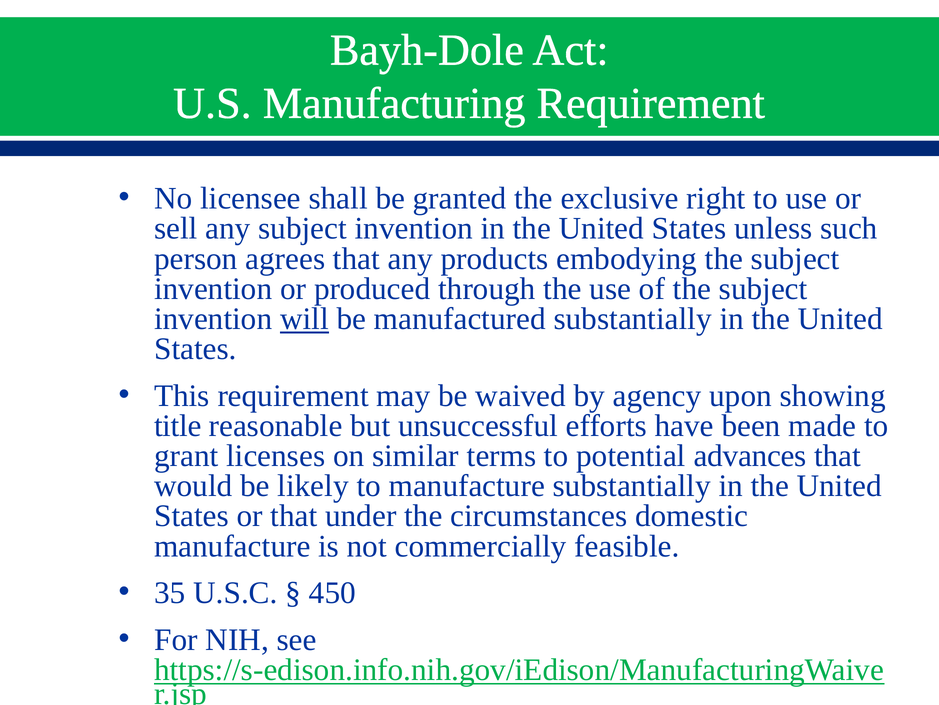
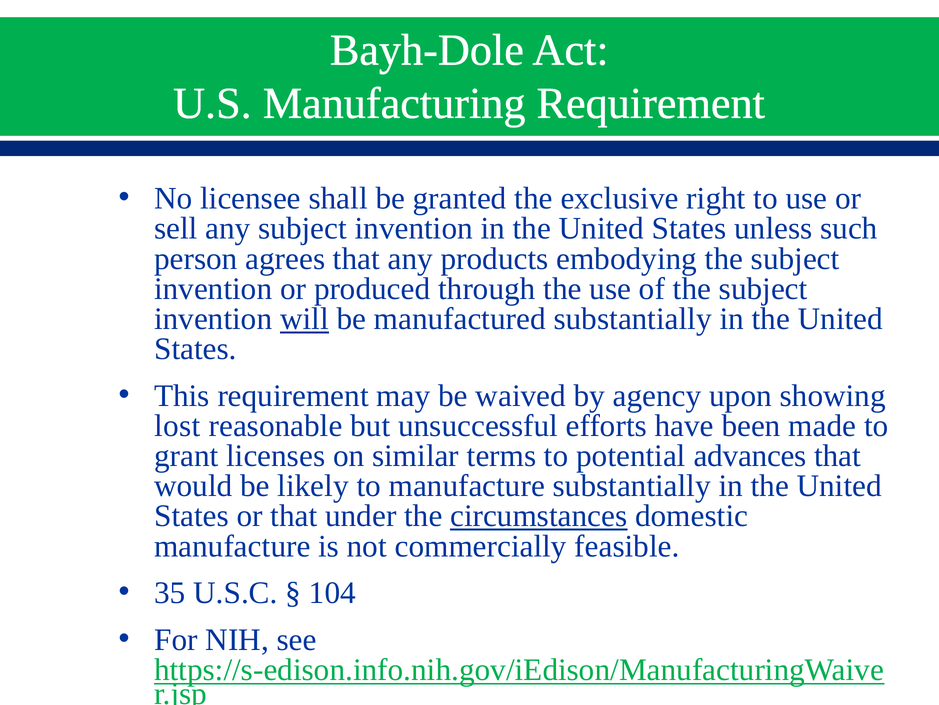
title: title -> lost (177, 425)
circumstances underline: none -> present (539, 516)
450: 450 -> 104 (332, 592)
